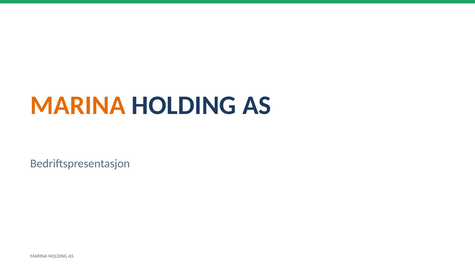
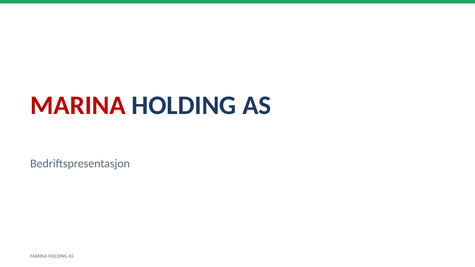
MARINA colour: orange -> red (78, 105)
